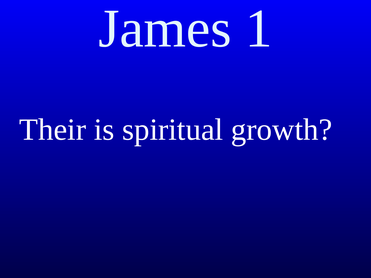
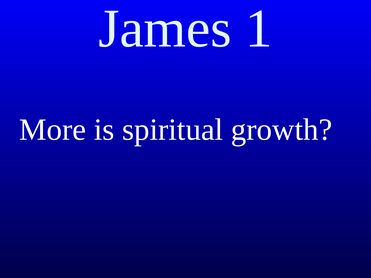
Their: Their -> More (53, 130)
